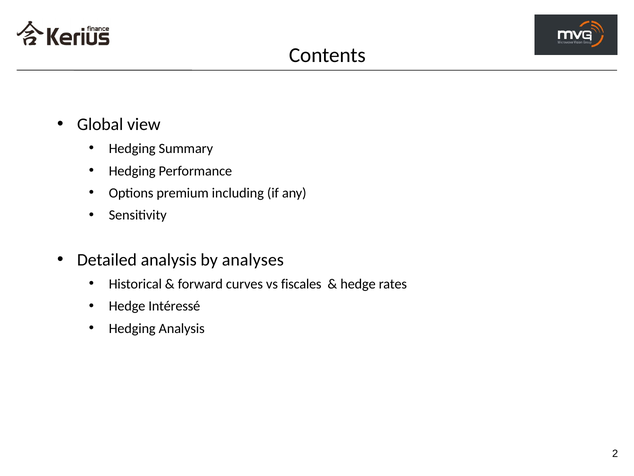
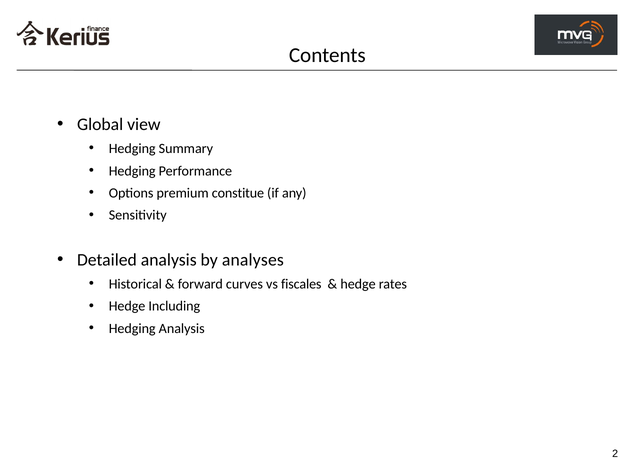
including: including -> constitue (238, 193)
Intéressé: Intéressé -> Including (174, 306)
